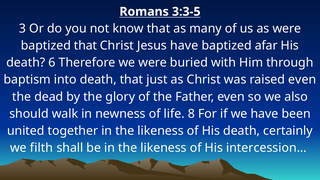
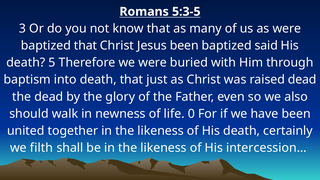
3:3-5: 3:3-5 -> 5:3-5 (186, 12)
Jesus have: have -> been (184, 46)
afar: afar -> said (266, 46)
6: 6 -> 5 (52, 63)
raised even: even -> dead (302, 80)
8: 8 -> 0 (191, 114)
